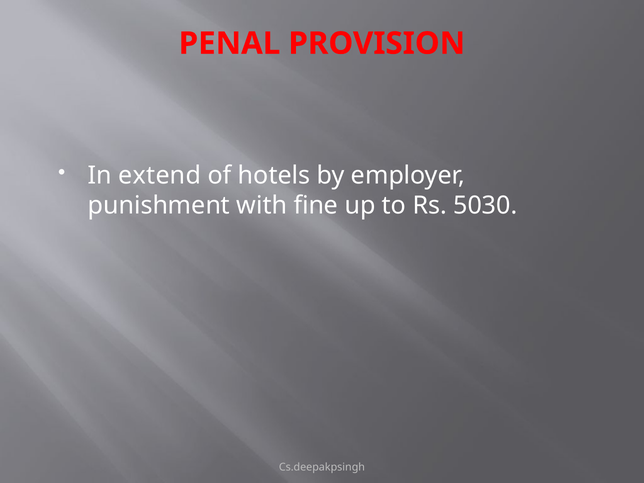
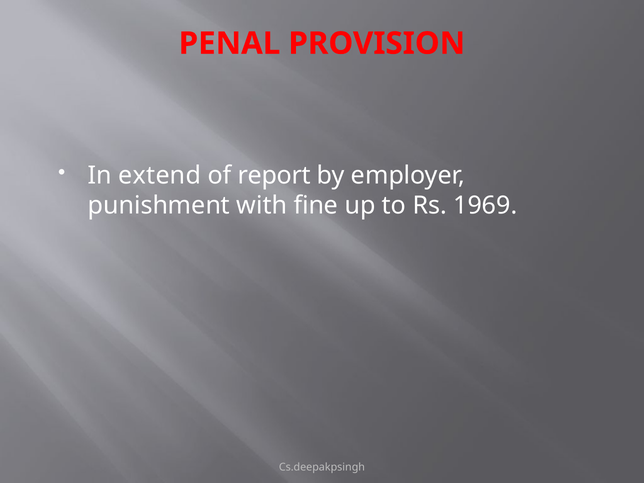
hotels: hotels -> report (274, 176)
5030: 5030 -> 1969 (485, 206)
